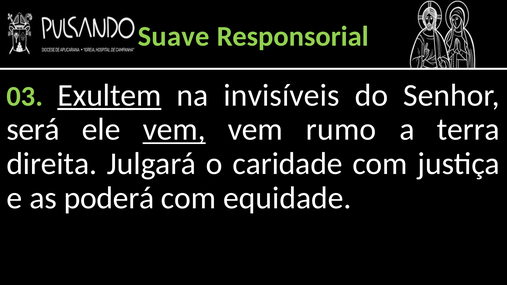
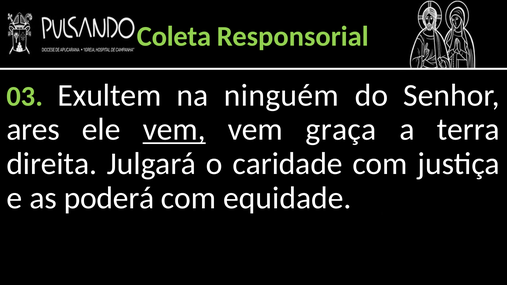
Suave: Suave -> Coleta (174, 36)
Exultem underline: present -> none (110, 95)
invisíveis: invisíveis -> ninguém (281, 95)
será: será -> ares (33, 130)
rumo: rumo -> graça (341, 130)
